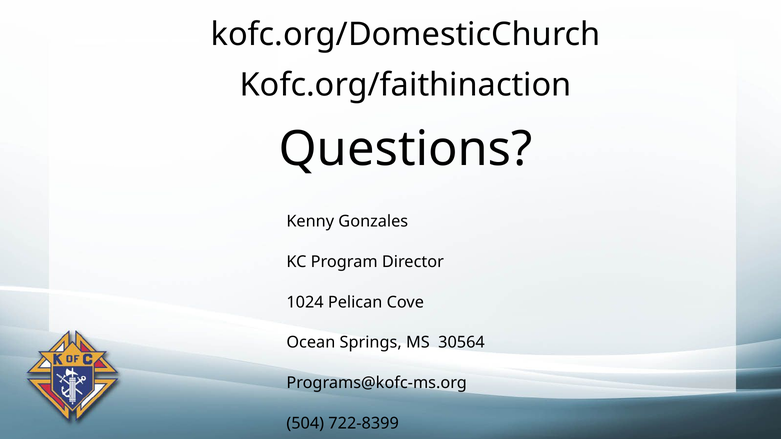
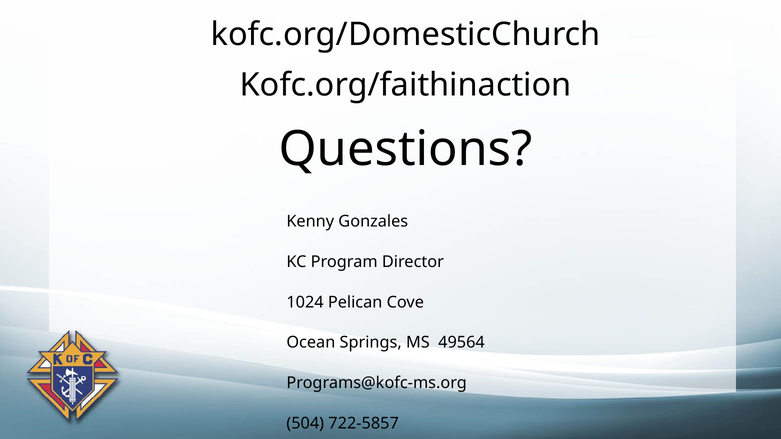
30564: 30564 -> 49564 (462, 343)
722-8399: 722-8399 -> 722-5857 (364, 423)
